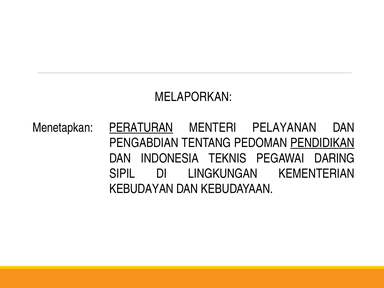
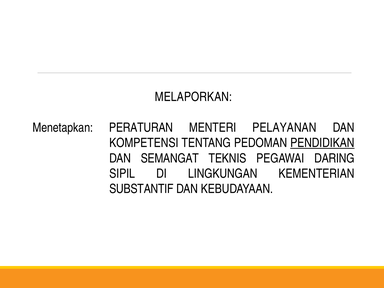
PERATURAN underline: present -> none (141, 128)
PENGABDIAN: PENGABDIAN -> KOMPETENSI (144, 143)
INDONESIA: INDONESIA -> SEMANGAT (170, 158)
KEBUDAYAN: KEBUDAYAN -> SUBSTANTIF (141, 189)
